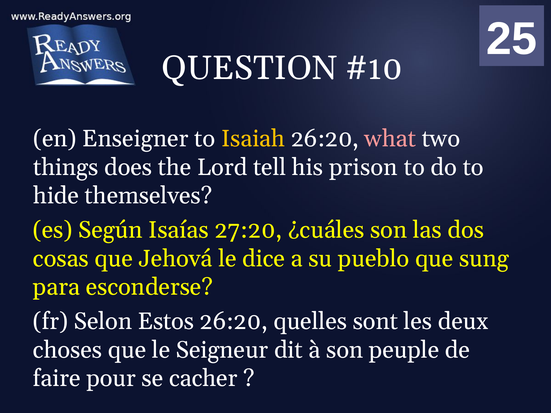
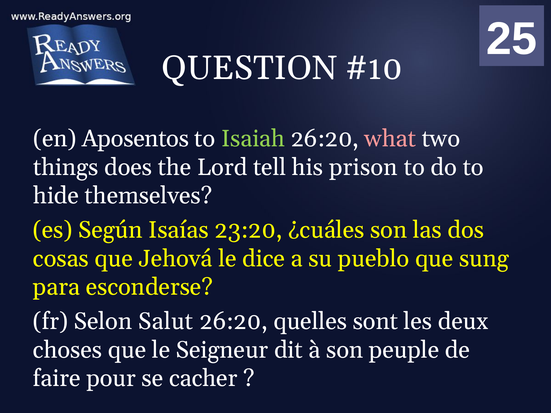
Enseigner: Enseigner -> Aposentos (135, 139)
Isaiah colour: yellow -> light green (253, 139)
27:20: 27:20 -> 23:20 (248, 230)
Estos: Estos -> Salut (166, 322)
